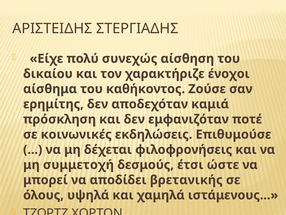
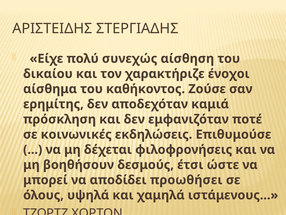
συμμετοχή: συμμετοχή -> βοηθήσουν (79, 164)
βρετανικής: βρετανικής -> προωθήσει (186, 180)
